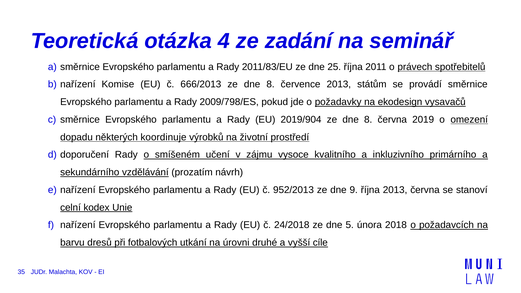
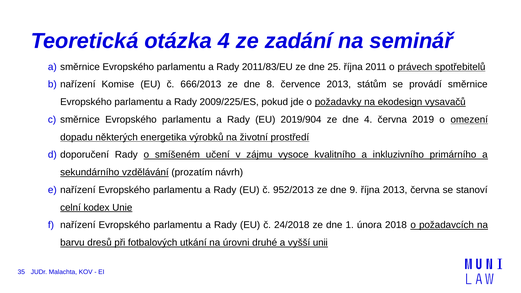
2009/798/ES: 2009/798/ES -> 2009/225/ES (229, 102)
2019/904 ze dne 8: 8 -> 4 (368, 120)
koordinuje: koordinuje -> energetika (164, 137)
5: 5 -> 1 (350, 225)
cíle: cíle -> unii (320, 243)
